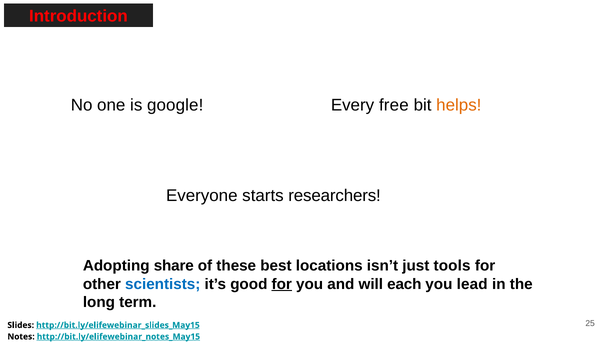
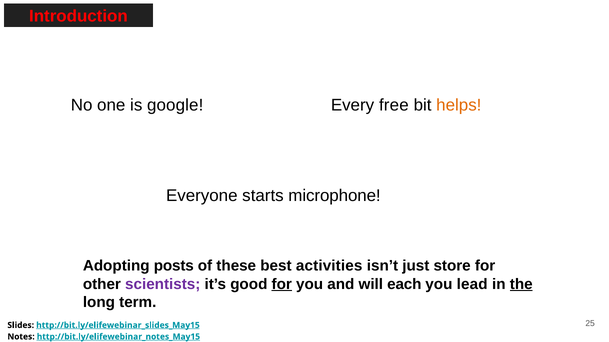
researchers: researchers -> microphone (335, 196)
share: share -> posts (174, 266)
locations: locations -> activities (329, 266)
tools: tools -> store (452, 266)
scientists colour: blue -> purple (163, 285)
the underline: none -> present (521, 285)
